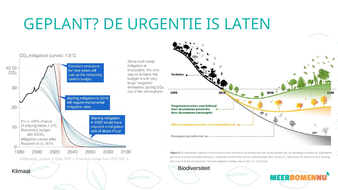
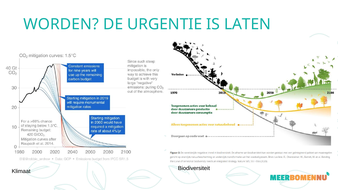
GEPLANT: GEPLANT -> WORDEN (61, 24)
